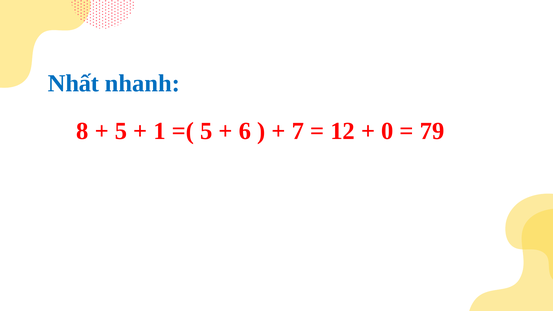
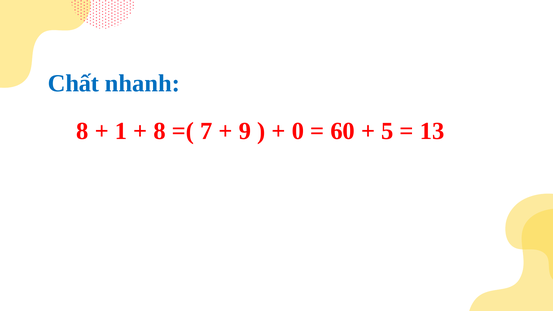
Nhất: Nhất -> Chất (74, 83)
5: 5 -> 1 (121, 131)
1: 1 -> 8 (160, 131)
5: 5 -> 7 (206, 131)
6: 6 -> 9 (245, 131)
7: 7 -> 0 (298, 131)
12: 12 -> 60 (343, 131)
0: 0 -> 5 (387, 131)
79: 79 -> 13 (432, 131)
